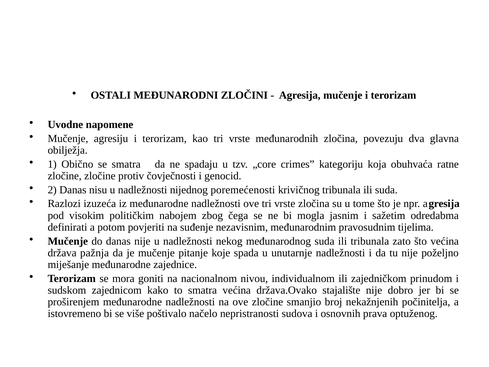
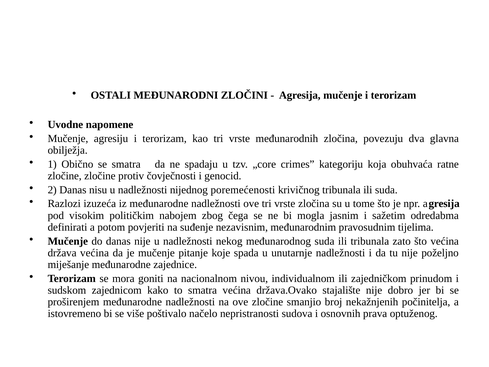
država pažnja: pažnja -> većina (95, 253)
